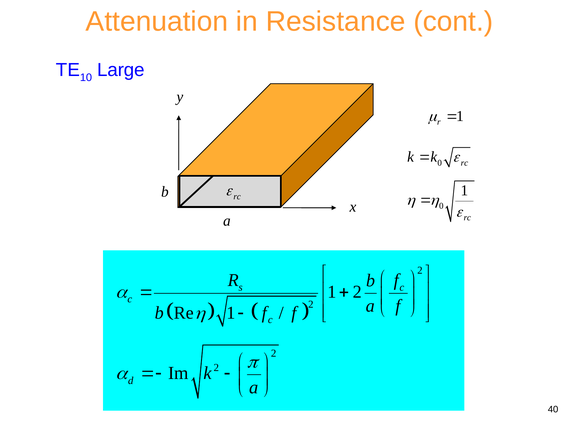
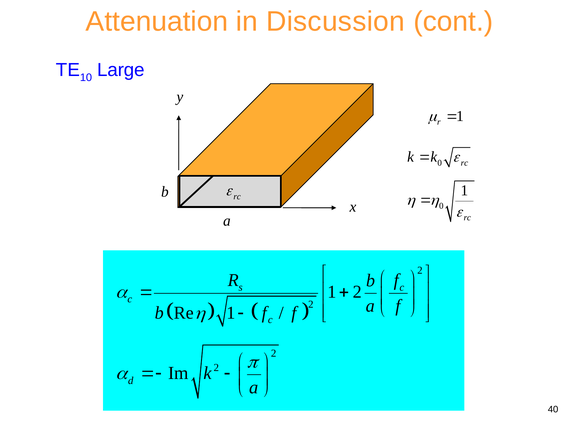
Resistance: Resistance -> Discussion (336, 22)
